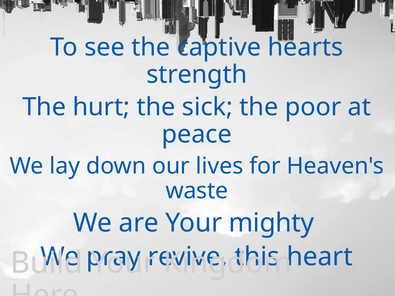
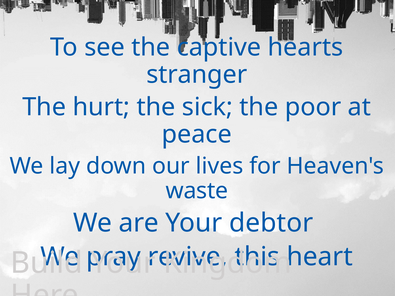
strength: strength -> stranger (197, 75)
mighty: mighty -> debtor (271, 223)
